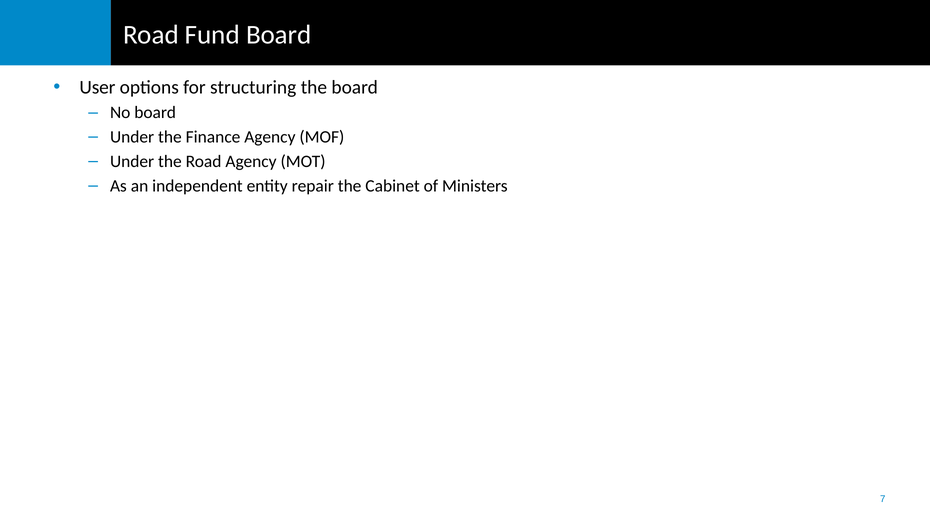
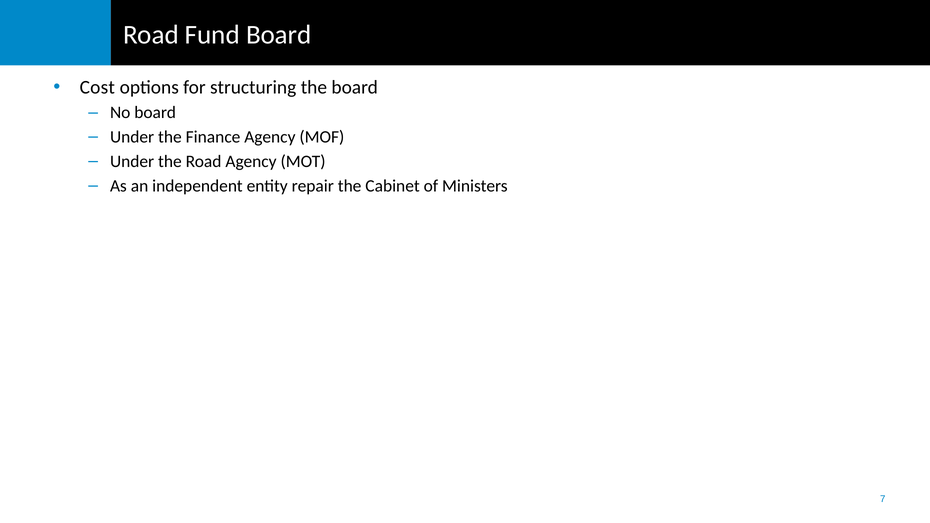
User: User -> Cost (97, 87)
